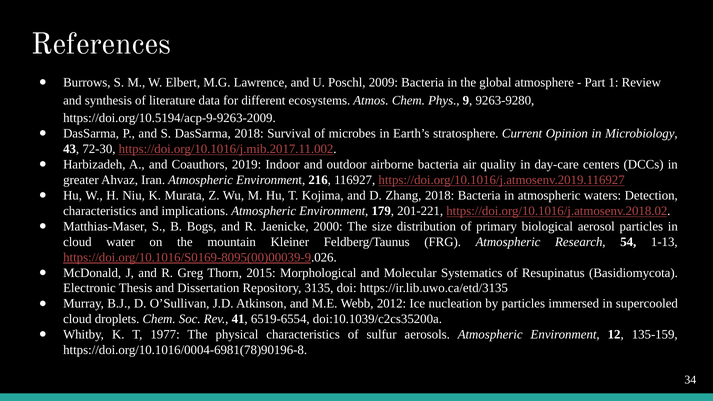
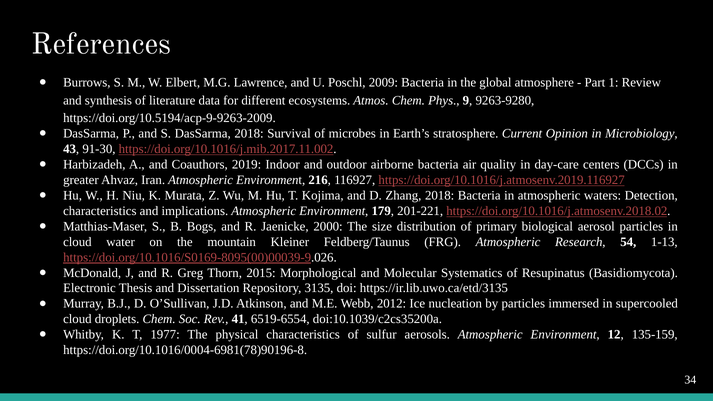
72-30: 72-30 -> 91-30 (99, 149)
